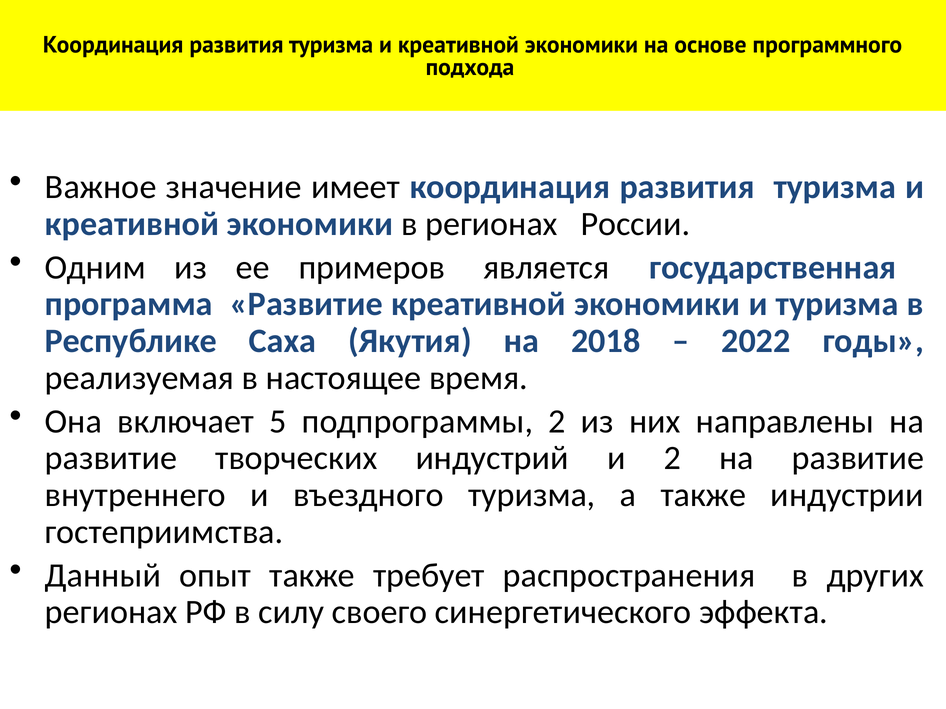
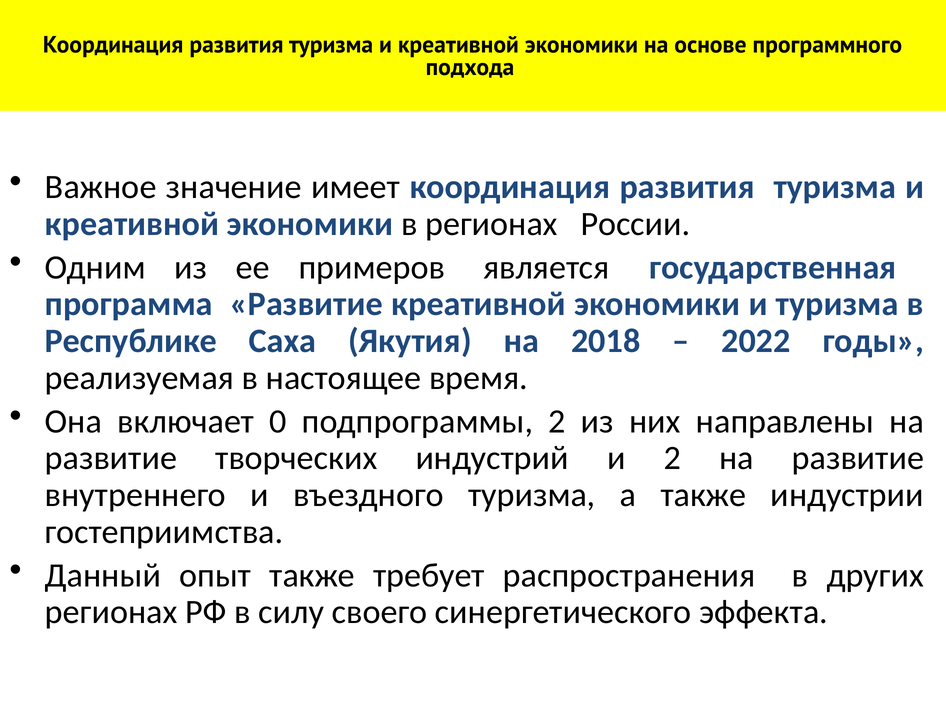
5: 5 -> 0 (278, 422)
